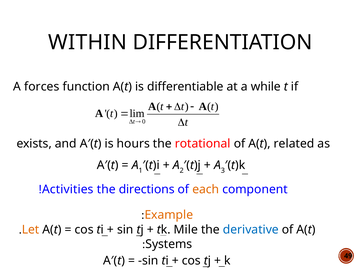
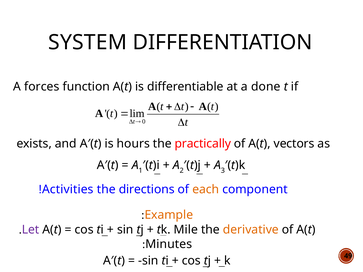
WITHIN: WITHIN -> SYSTEM (88, 42)
while: while -> done (266, 87)
rotational: rotational -> practically (203, 144)
related: related -> vectors (294, 144)
Let colour: orange -> purple (31, 230)
derivative colour: blue -> orange (251, 230)
Systems: Systems -> Minutes (169, 244)
